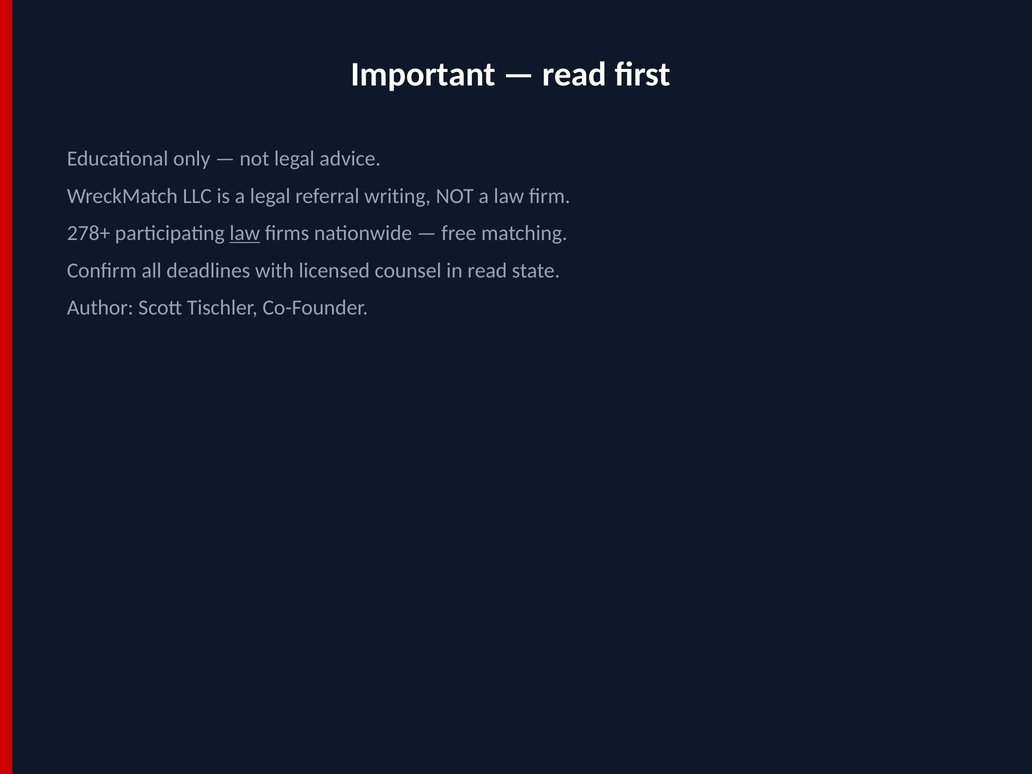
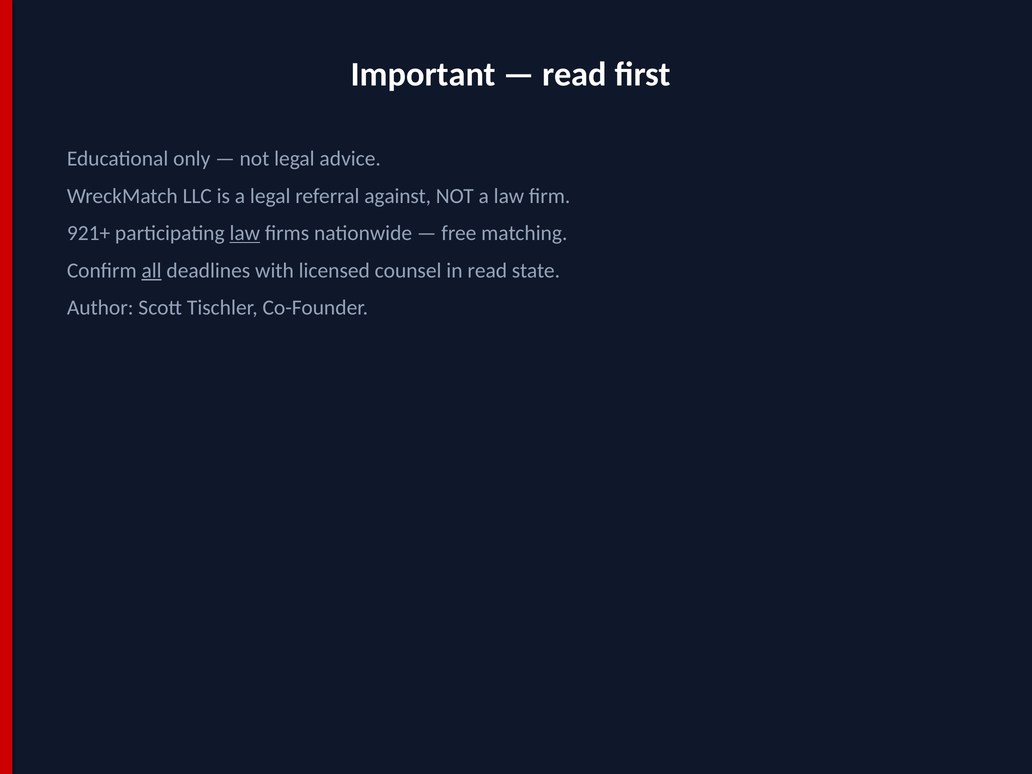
writing: writing -> against (398, 196)
278+: 278+ -> 921+ (89, 233)
all underline: none -> present (152, 271)
